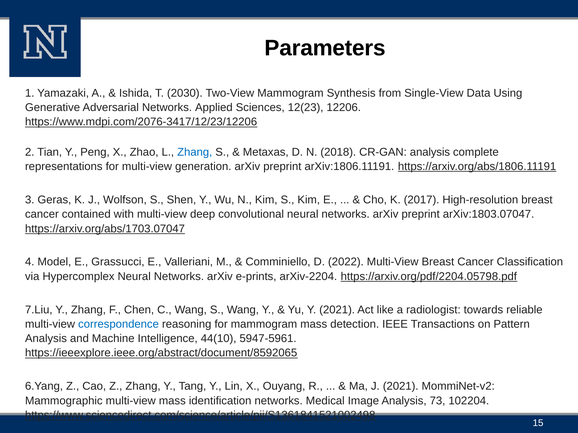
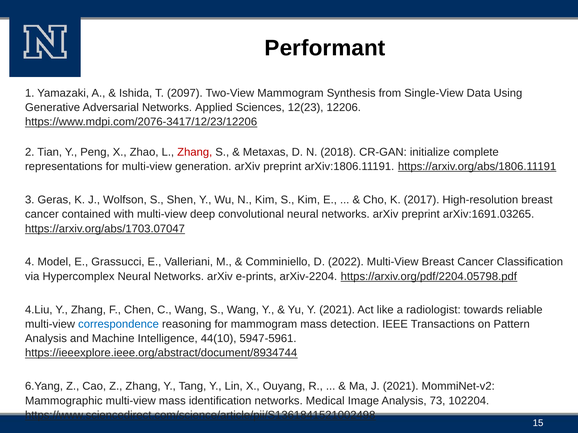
Parameters: Parameters -> Performant (325, 48)
2030: 2030 -> 2097 (185, 93)
Zhang colour: blue -> red (195, 152)
CR-GAN analysis: analysis -> initialize (430, 152)
arXiv:1803.07047: arXiv:1803.07047 -> arXiv:1691.03265 (489, 214)
7.Liu: 7.Liu -> 4.Liu (39, 310)
https://ieeexplore.ieee.org/abstract/document/8592065: https://ieeexplore.ieee.org/abstract/document/8592065 -> https://ieeexplore.ieee.org/abstract/document/8934744 (161, 353)
